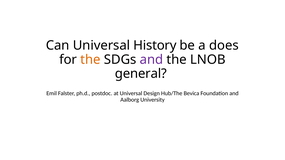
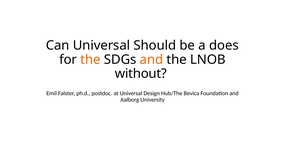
History: History -> Should (155, 46)
and colour: purple -> orange (151, 60)
general: general -> without (141, 74)
